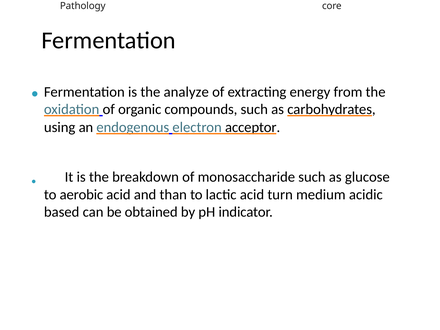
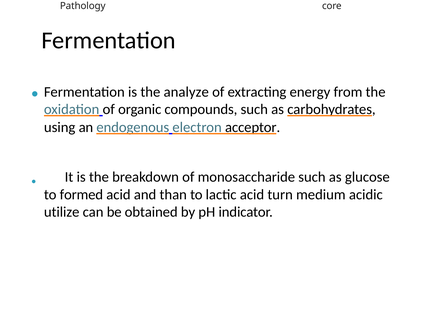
aerobic: aerobic -> formed (81, 195)
based: based -> utilize (62, 212)
